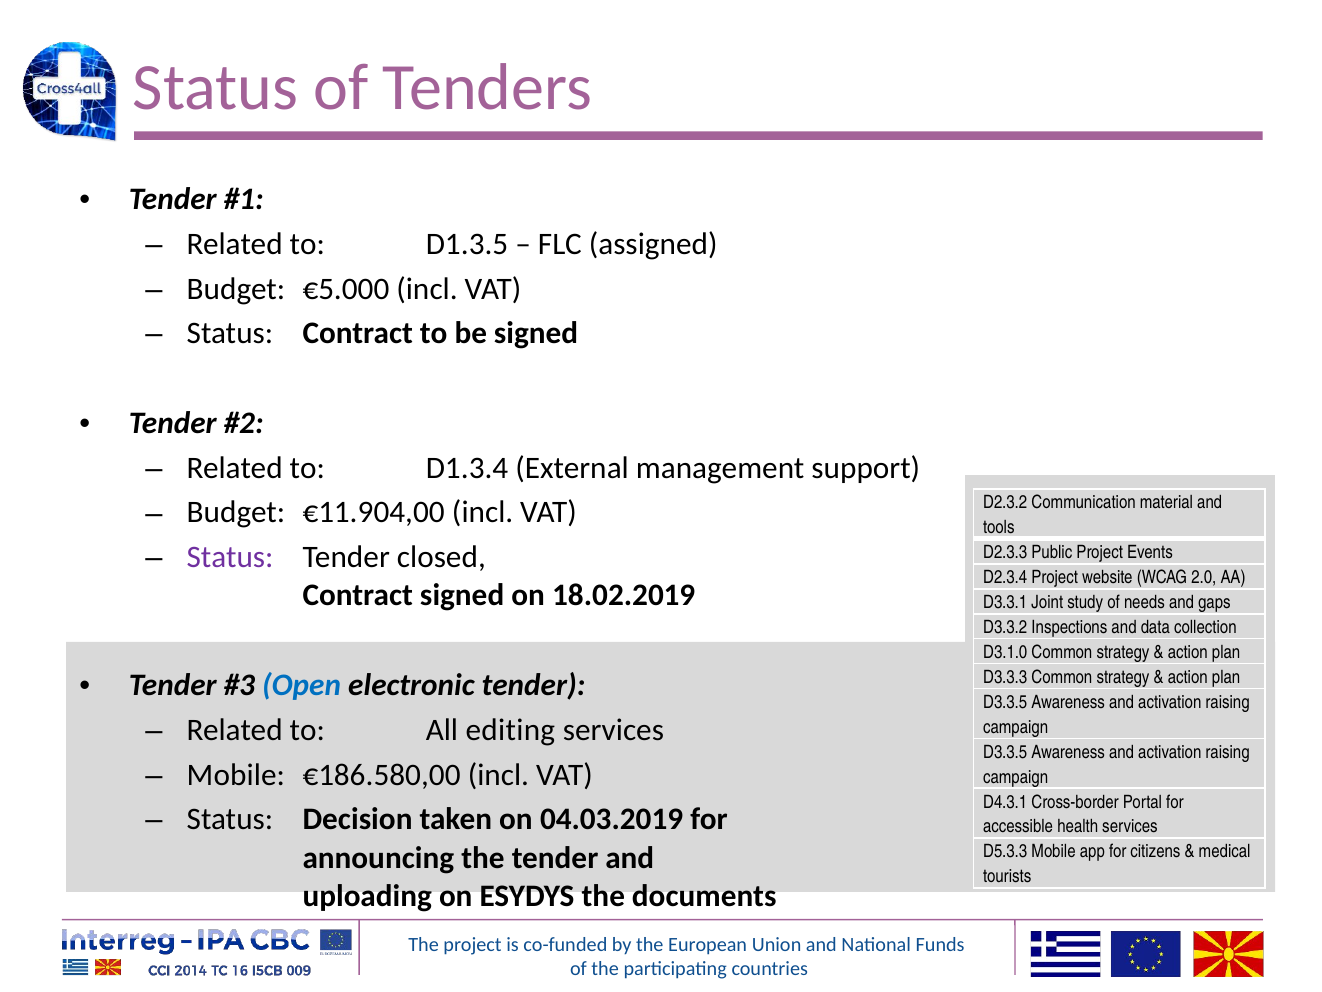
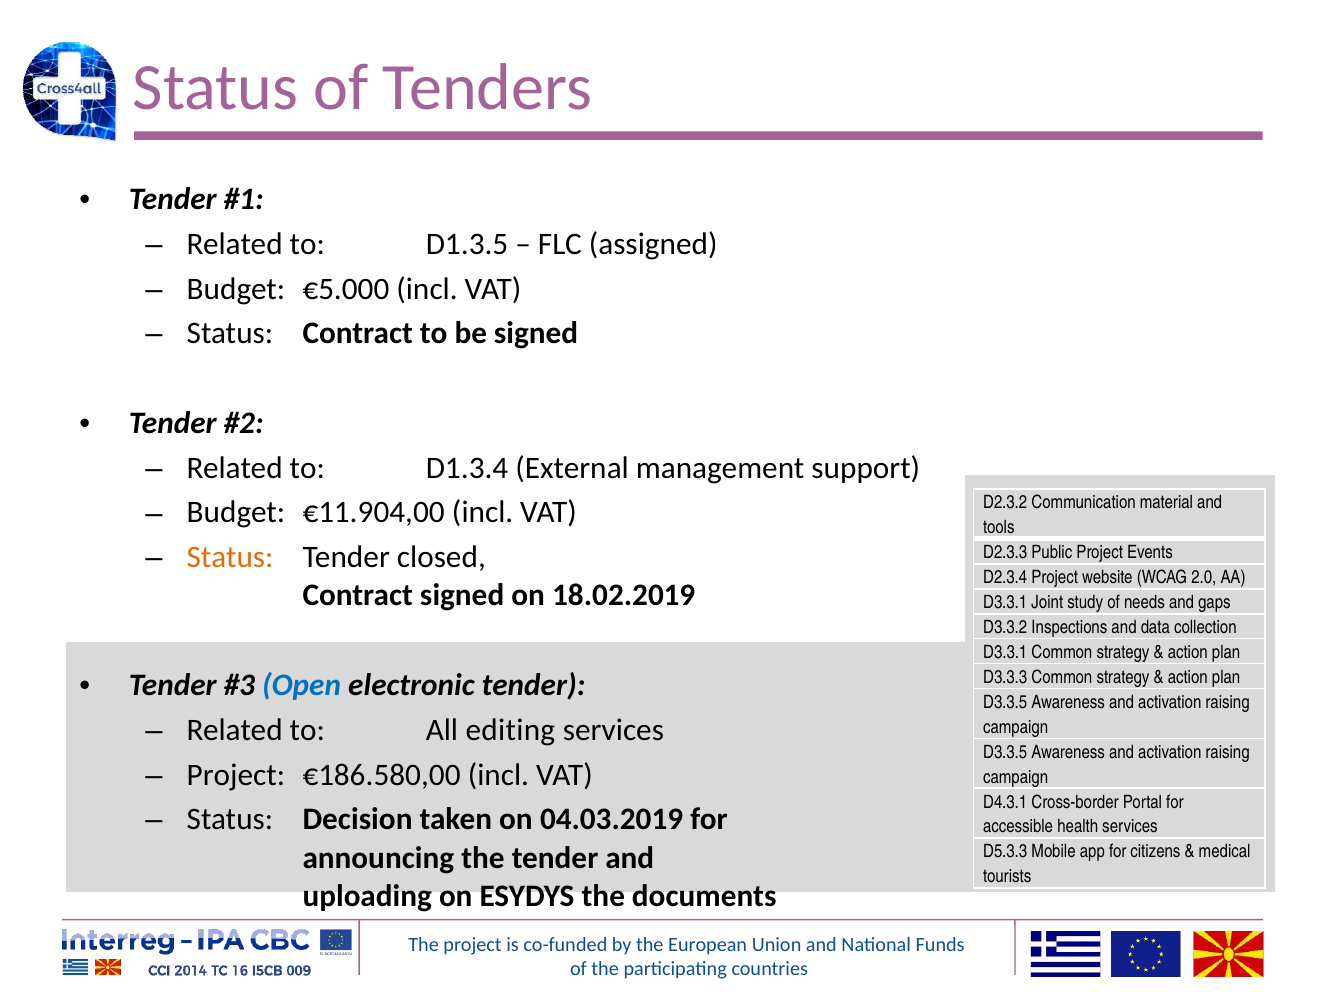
Status colour: purple -> orange (230, 557)
D3.1.0: D3.1.0 -> D3.3.1 (1005, 652)
Mobile: Mobile -> Project (236, 774)
